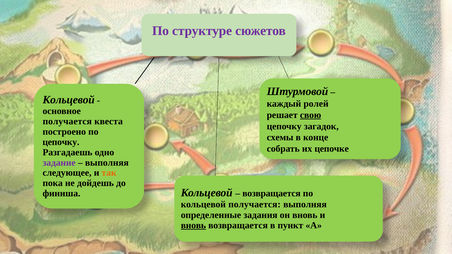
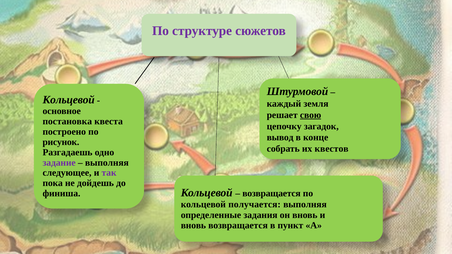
ролей: ролей -> земля (316, 104)
получается: получается -> постановка (67, 122)
схемы: схемы -> вывод (280, 138)
цепочку: цепочку -> рисунок (61, 142)
цепочке: цепочке -> квестов (332, 149)
так colour: orange -> purple (109, 173)
вновь underline: present -> none (193, 226)
